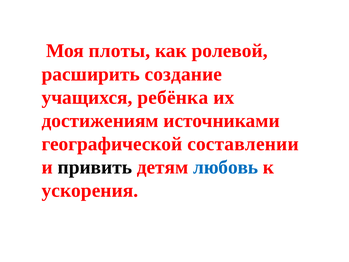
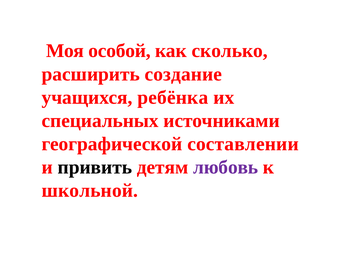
плоты: плоты -> особой (120, 51)
ролевой: ролевой -> сколько (230, 51)
достижениям: достижениям -> специальных (100, 121)
любовь colour: blue -> purple (226, 167)
ускорения: ускорения -> школьной (90, 190)
